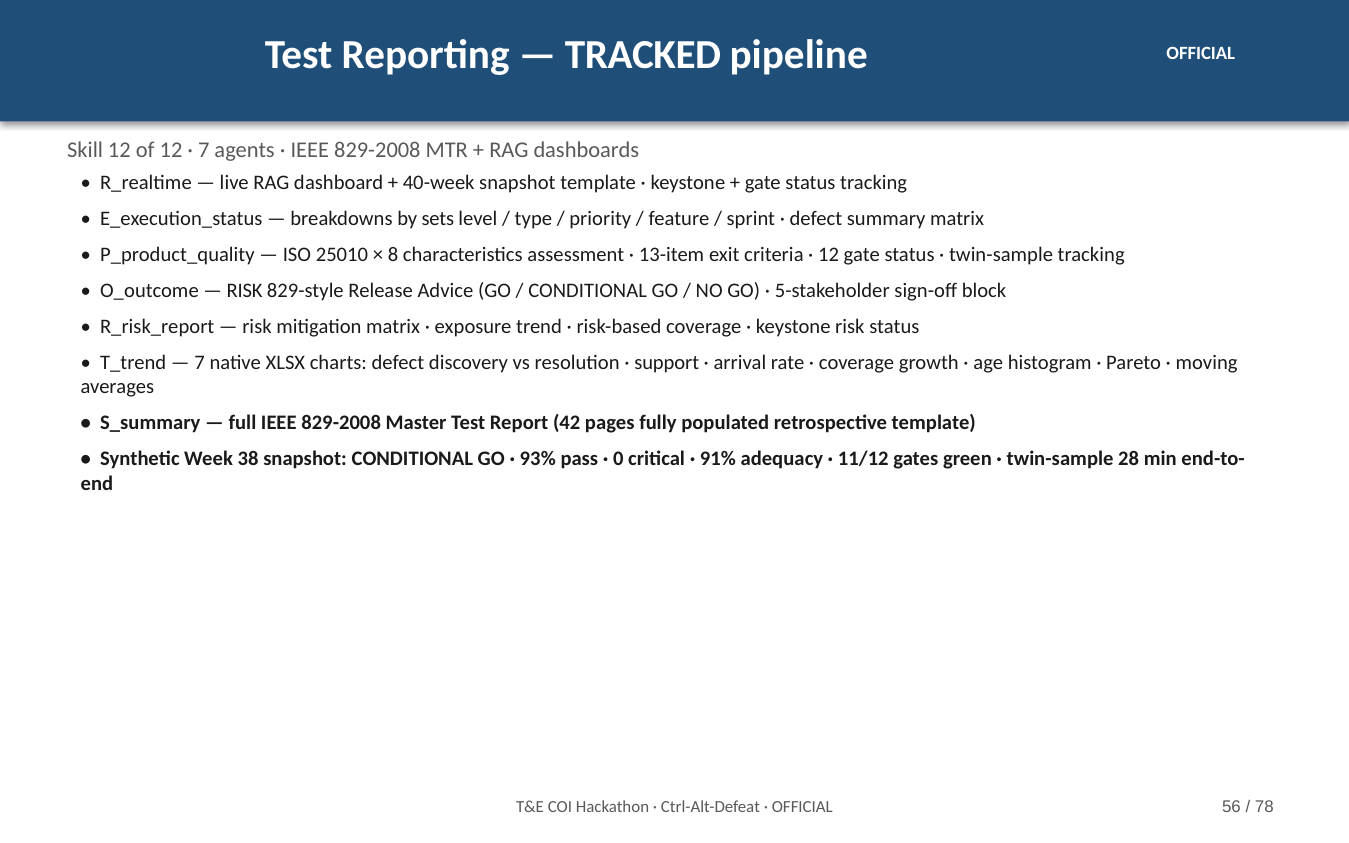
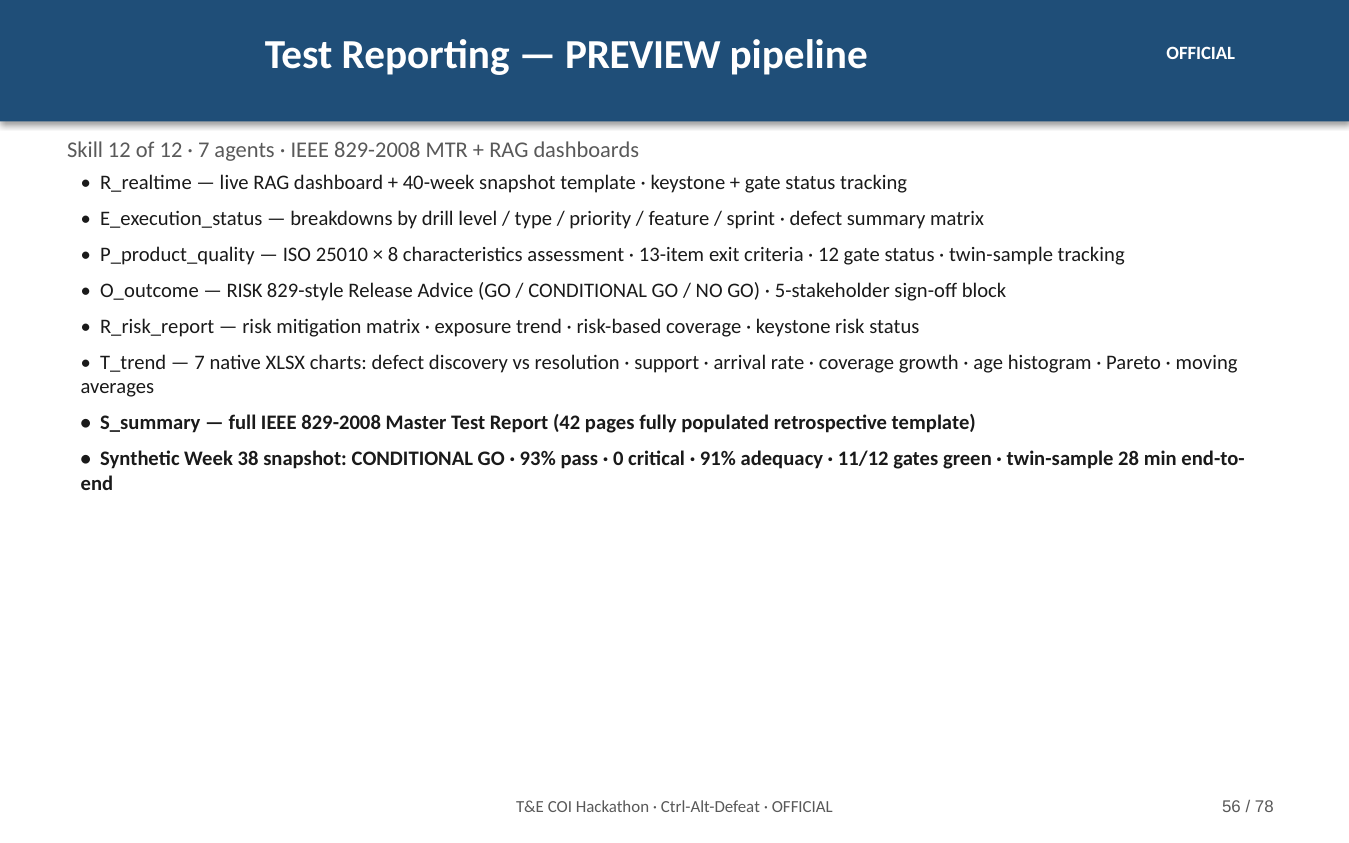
TRACKED: TRACKED -> PREVIEW (643, 54)
sets: sets -> drill (438, 218)
